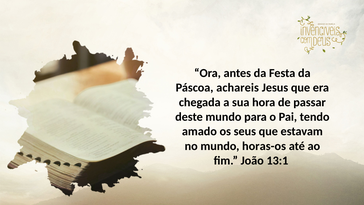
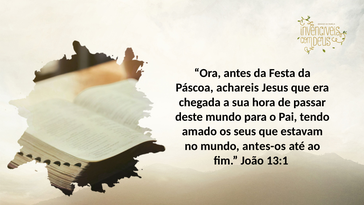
horas-os: horas-os -> antes-os (264, 146)
